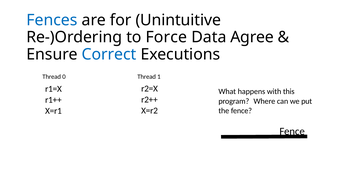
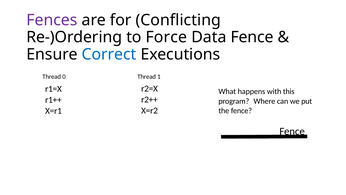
Fences colour: blue -> purple (52, 20)
Unintuitive: Unintuitive -> Conflicting (178, 20)
Data Agree: Agree -> Fence (252, 37)
